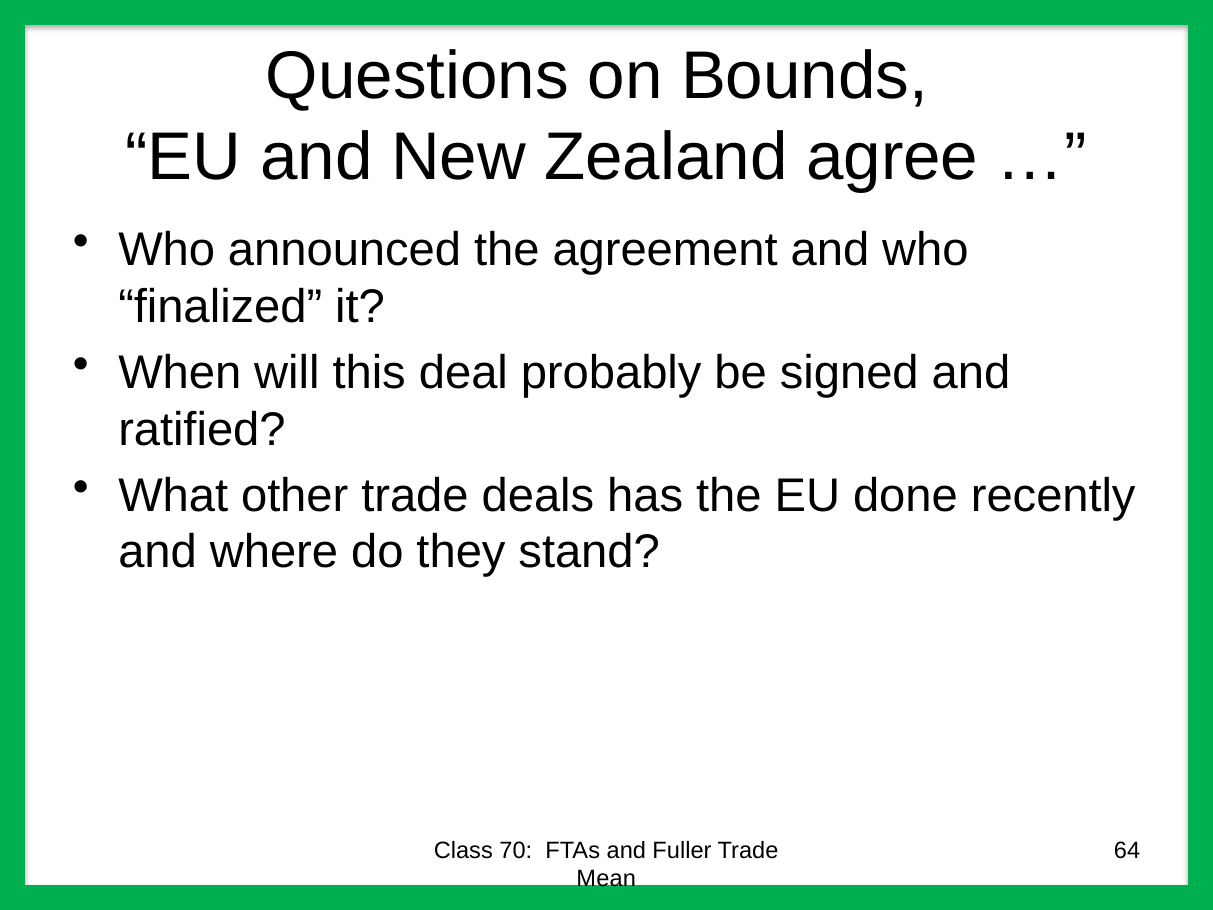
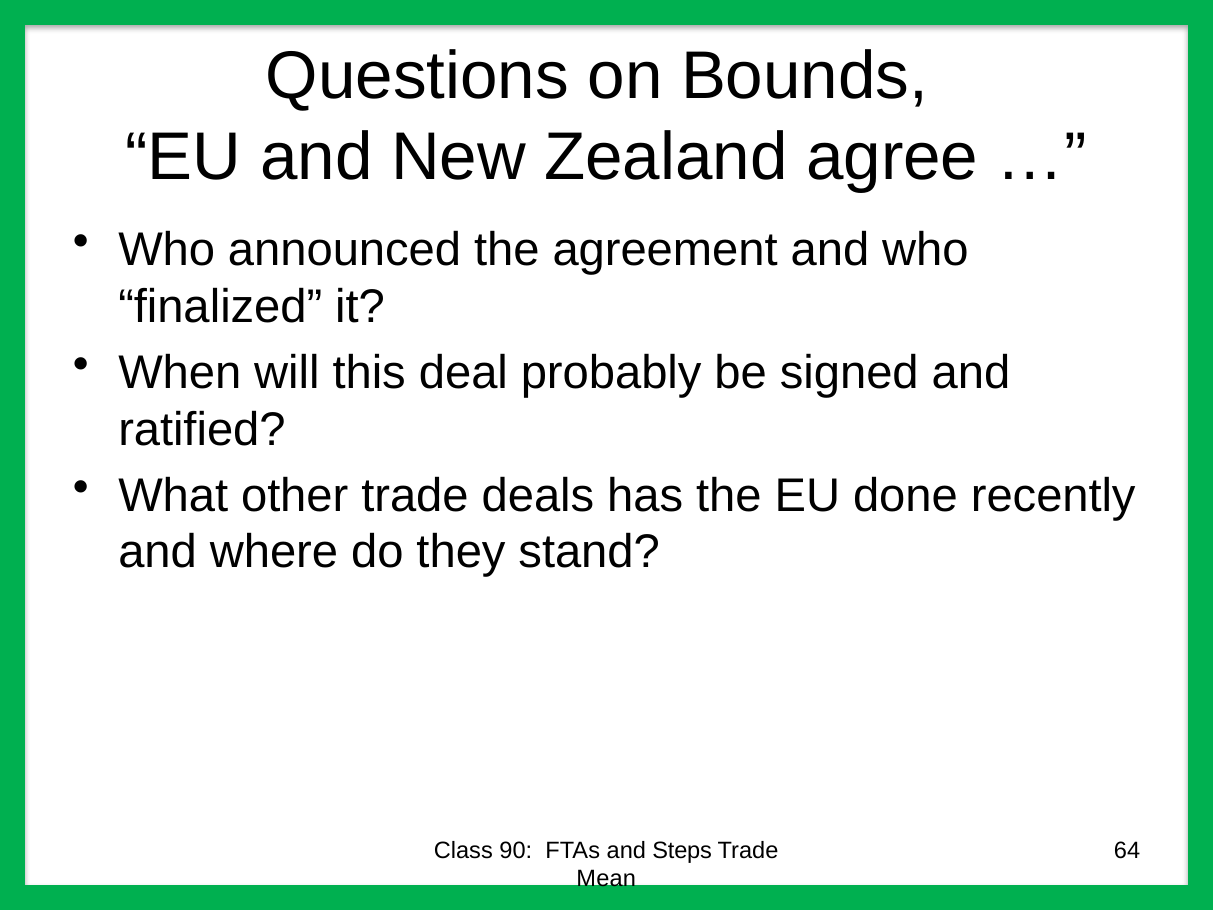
70: 70 -> 90 (516, 850)
Fuller: Fuller -> Steps (682, 850)
